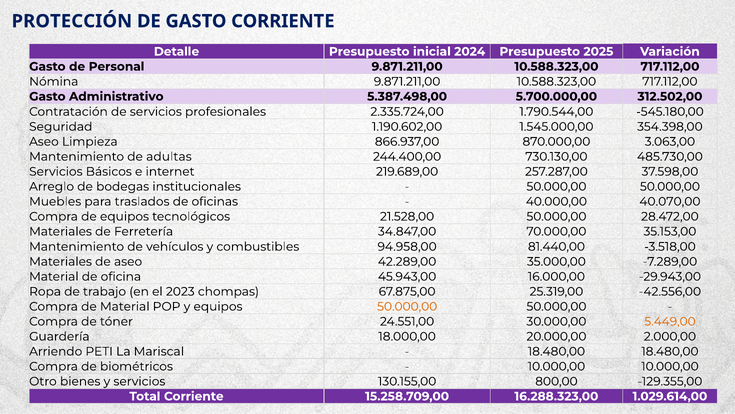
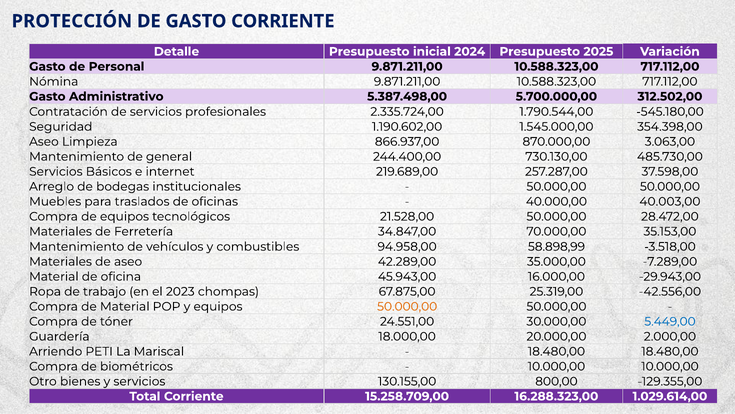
adultas: adultas -> general (169, 156)
40.070,00: 40.070,00 -> 40.003,00 (670, 201)
81.440,00: 81.440,00 -> 58.898,99 (556, 246)
5.449,00 colour: orange -> blue (670, 321)
